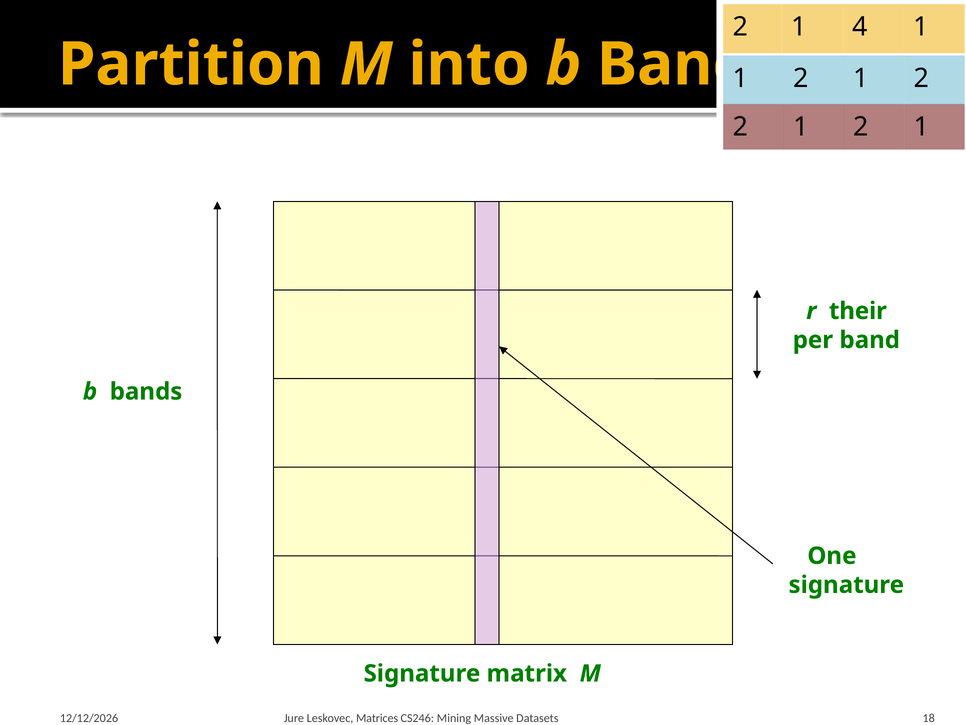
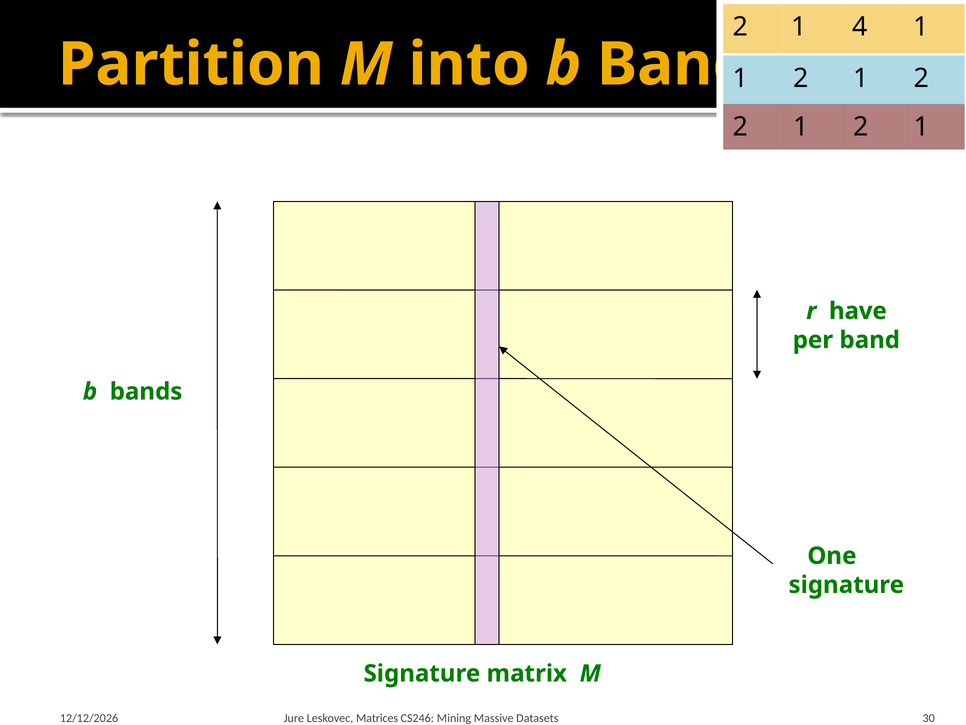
their: their -> have (858, 311)
18: 18 -> 30 (929, 718)
